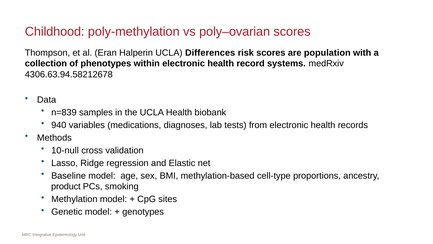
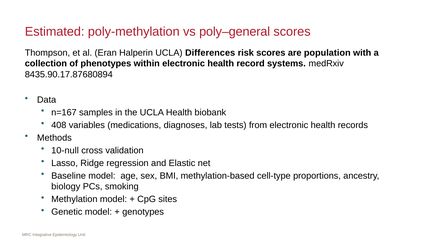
Childhood: Childhood -> Estimated (55, 32)
poly–ovarian: poly–ovarian -> poly–general (235, 32)
4306.63.94.58212678: 4306.63.94.58212678 -> 8435.90.17.87680894 (69, 74)
n=839: n=839 -> n=167 (64, 112)
940: 940 -> 408 (59, 125)
product: product -> biology (66, 186)
